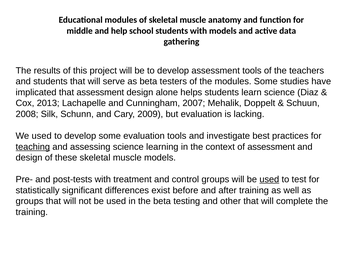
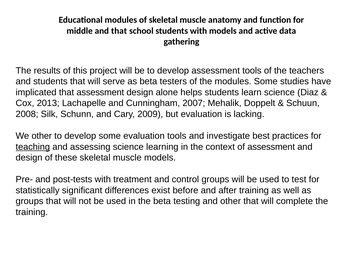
and help: help -> that (119, 31)
We used: used -> other (42, 136)
used underline: present -> none (269, 180)
